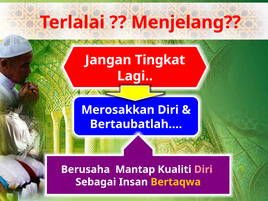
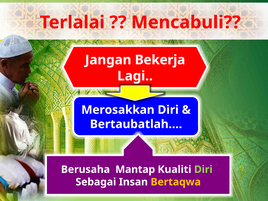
Menjelang: Menjelang -> Mencabuli (186, 22)
Tingkat: Tingkat -> Bekerja (160, 60)
Diri colour: pink -> light green (203, 169)
